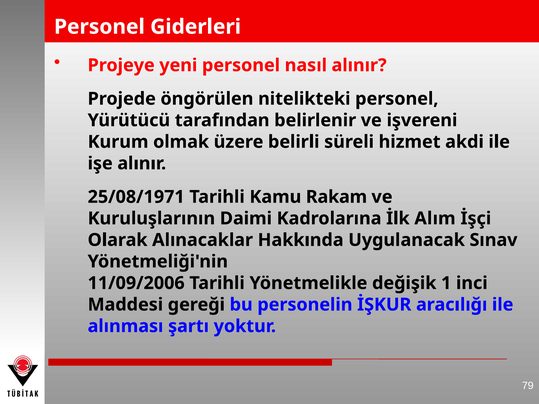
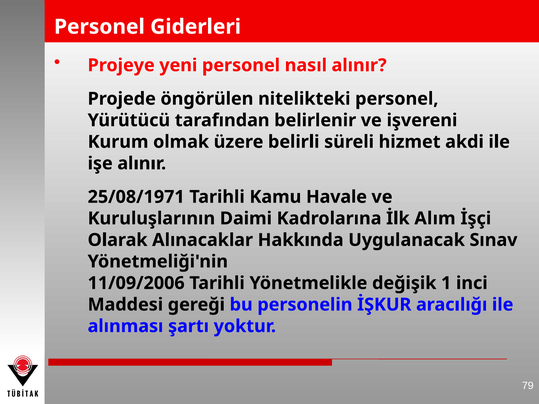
Rakam: Rakam -> Havale (336, 197)
